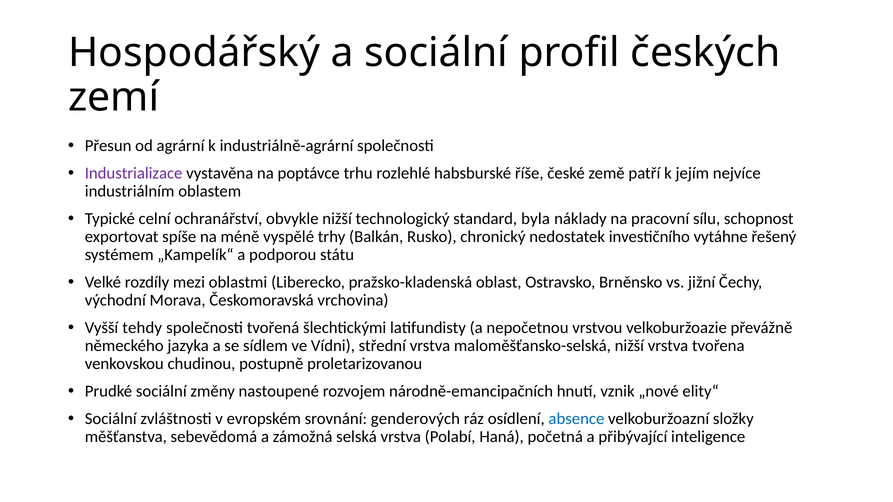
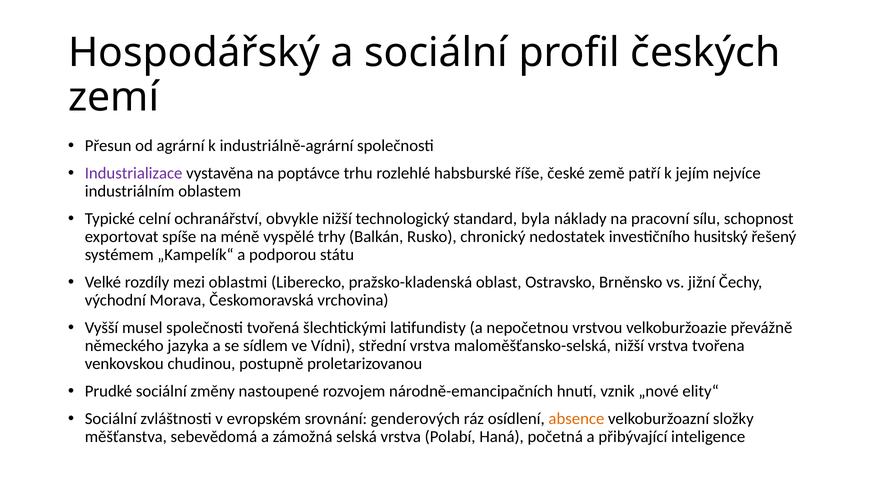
vytáhne: vytáhne -> husitský (721, 237)
tehdy: tehdy -> musel (142, 328)
absence colour: blue -> orange (576, 419)
